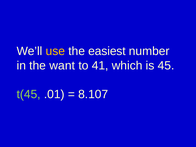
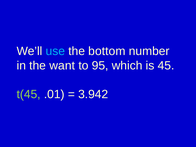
use colour: yellow -> light blue (55, 51)
easiest: easiest -> bottom (107, 51)
41: 41 -> 95 (100, 66)
8.107: 8.107 -> 3.942 (93, 94)
